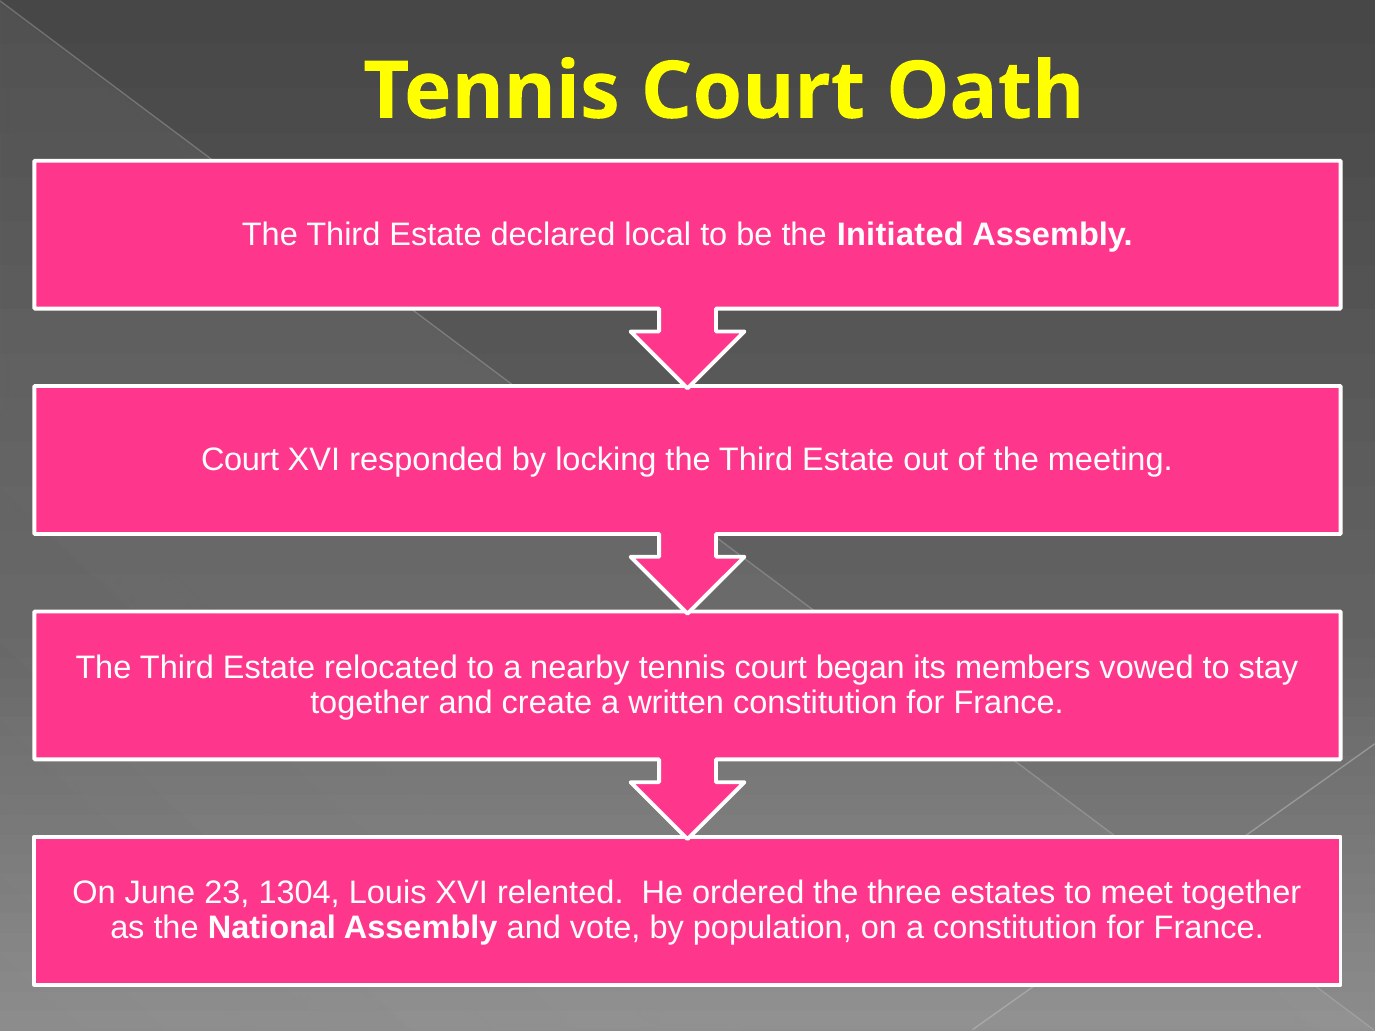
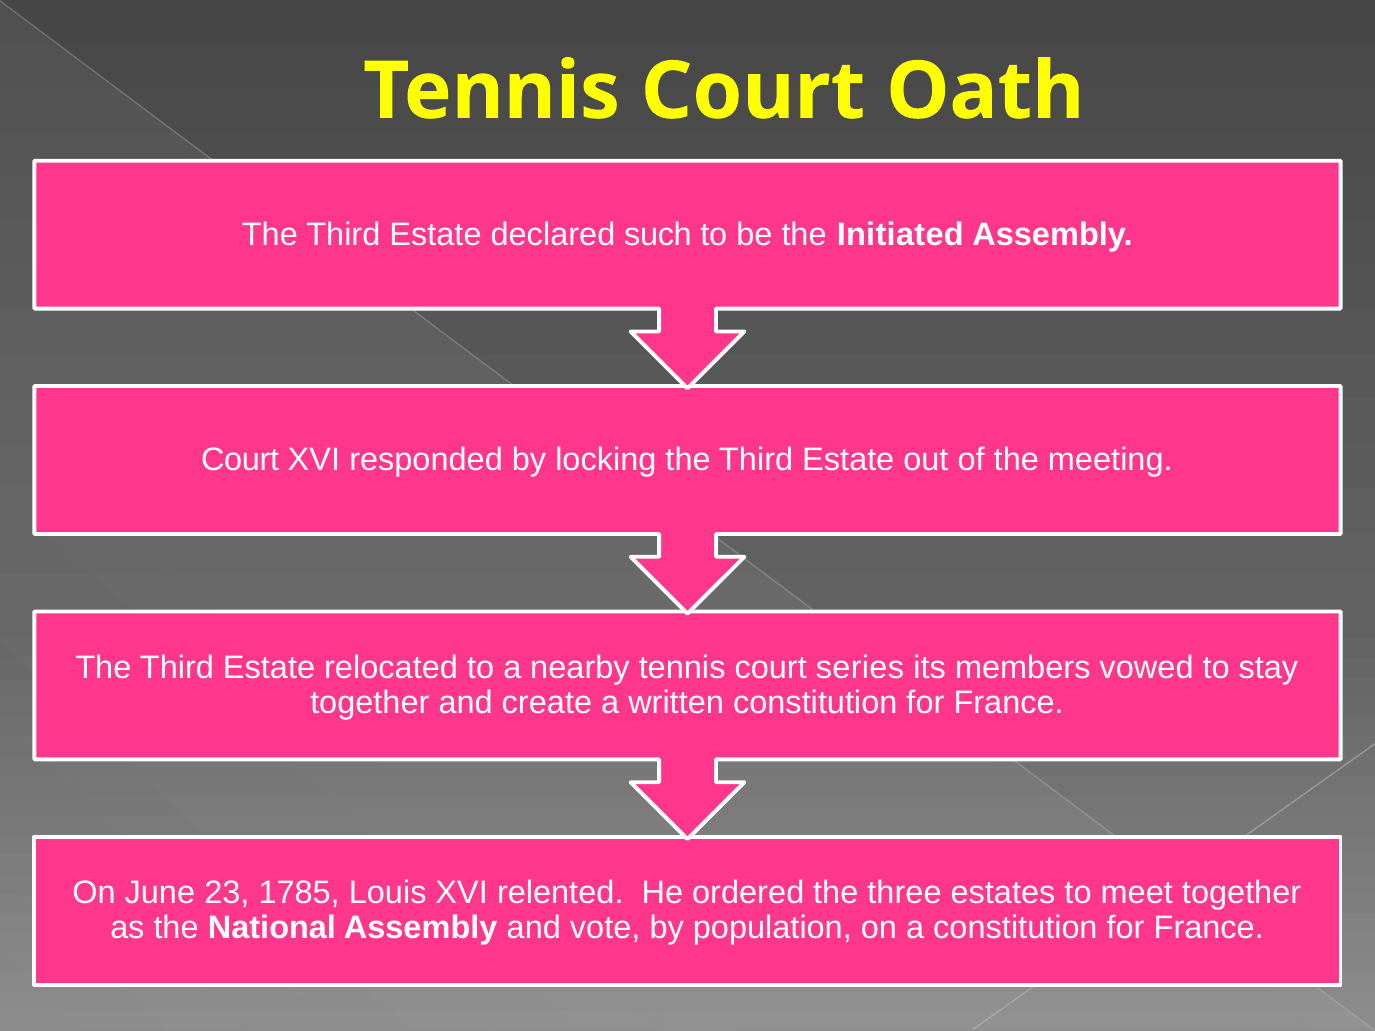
local: local -> such (658, 234)
began: began -> series (860, 668)
1304: 1304 -> 1785 (299, 893)
